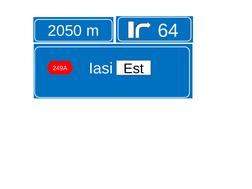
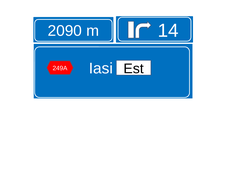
2050: 2050 -> 2090 (65, 31)
64: 64 -> 14 (168, 31)
